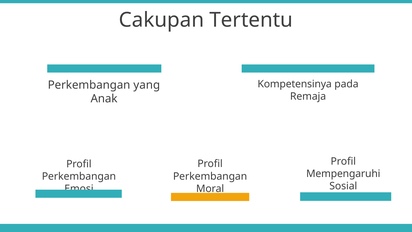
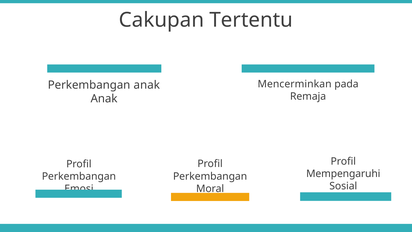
Kompetensinya: Kompetensinya -> Mencerminkan (295, 84)
Perkembangan yang: yang -> anak (147, 85)
